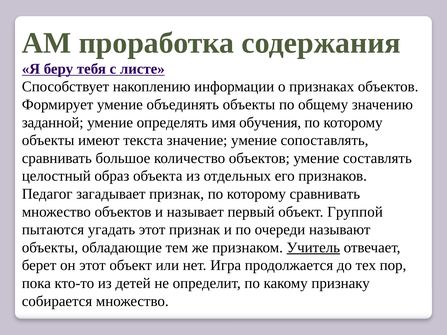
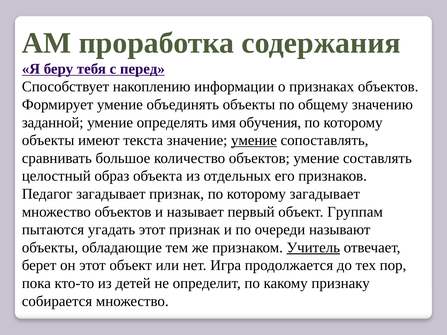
листе: листе -> перед (142, 69)
умение underline: none -> present (254, 140)
которому сравнивать: сравнивать -> загадывает (325, 194)
Группой: Группой -> Группам (355, 212)
